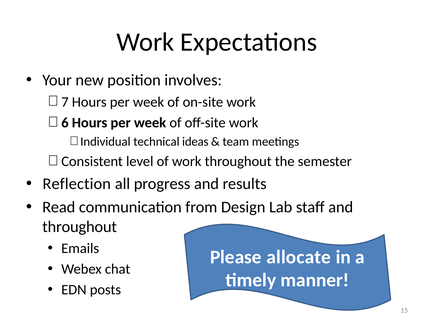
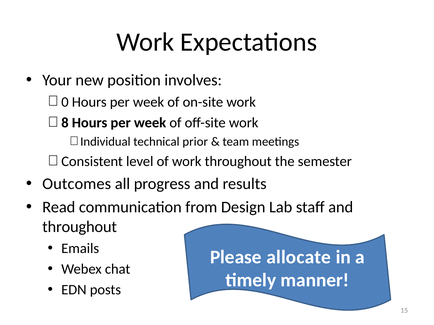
7: 7 -> 0 (65, 102)
6: 6 -> 8 (65, 123)
ideas: ideas -> prior (195, 142)
Reflection: Reflection -> Outcomes (77, 184)
